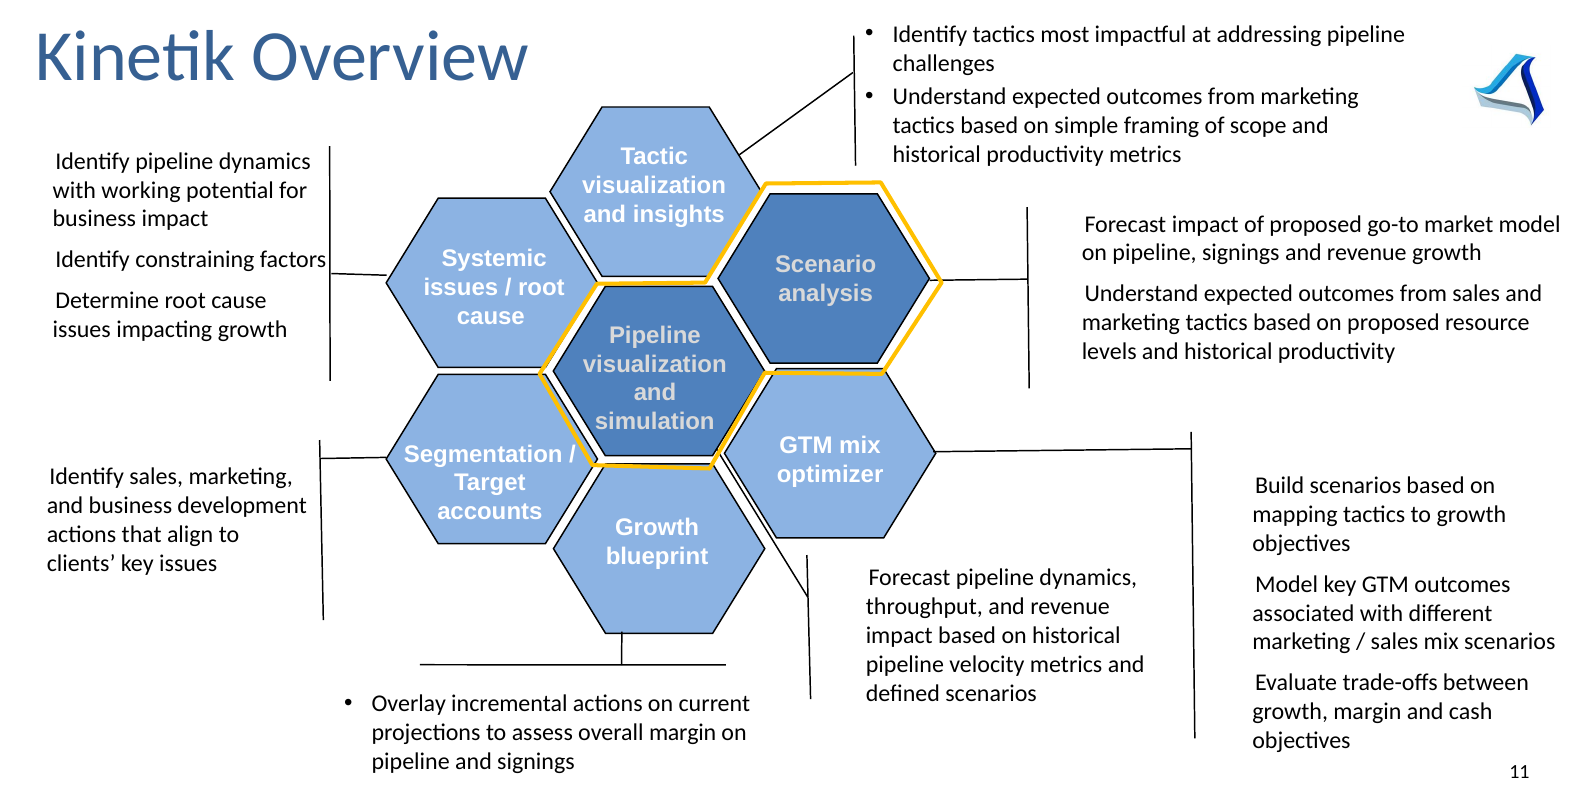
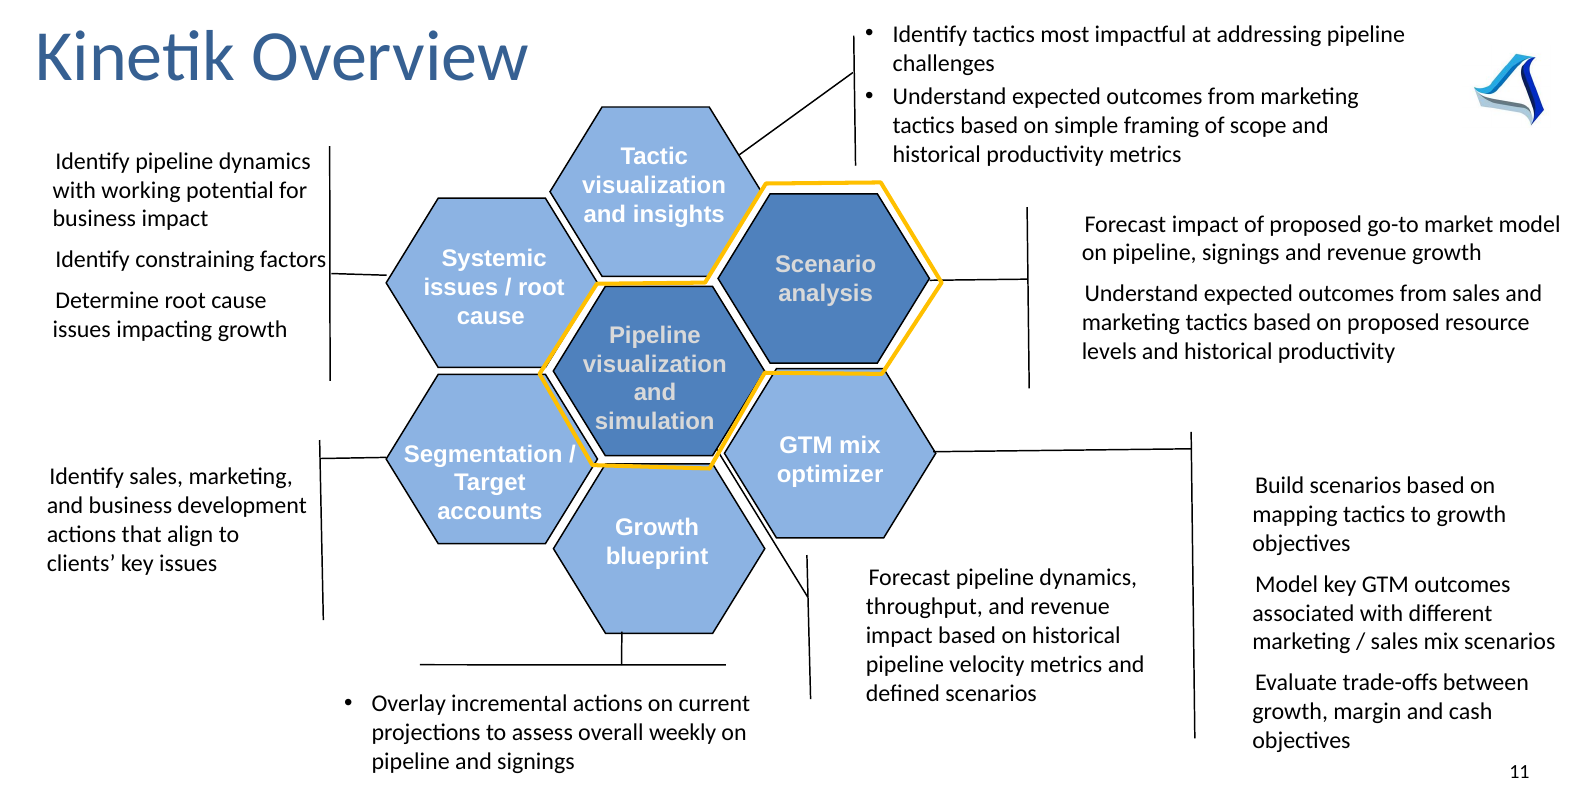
overall margin: margin -> weekly (683, 732)
